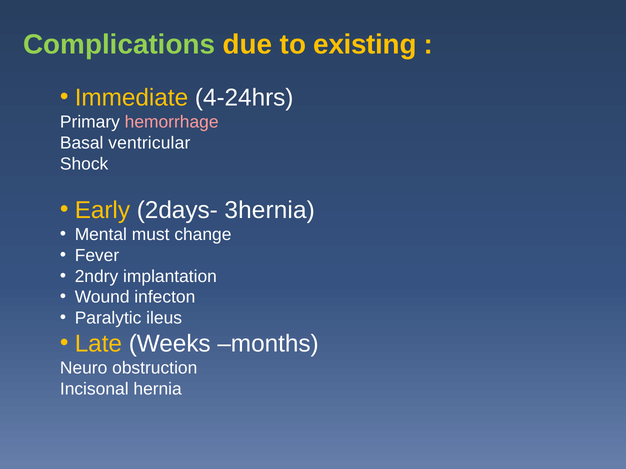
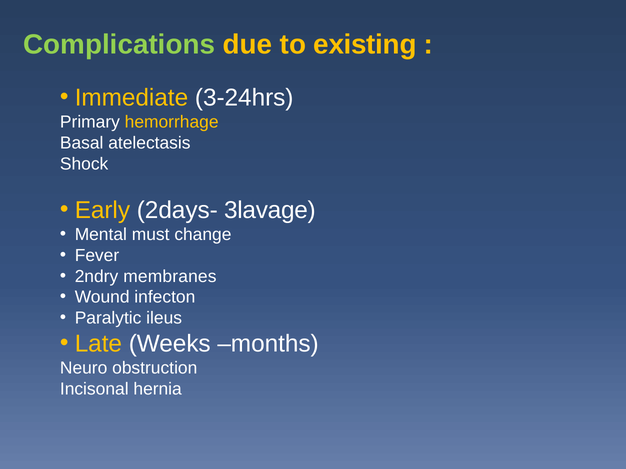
4-24hrs: 4-24hrs -> 3-24hrs (244, 98)
hemorrhage colour: pink -> yellow (172, 122)
ventricular: ventricular -> atelectasis (149, 143)
3hernia: 3hernia -> 3lavage (270, 210)
implantation: implantation -> membranes (170, 277)
